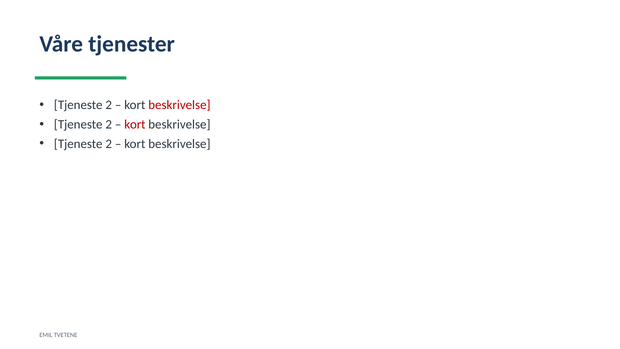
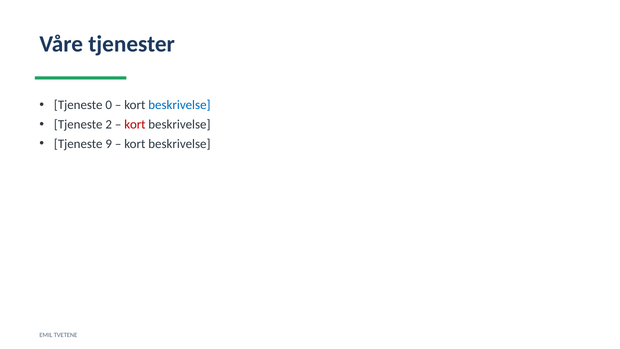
2: 2 -> 0 (109, 105)
beskrivelse colour: red -> blue (179, 105)
2: 2 -> 9 (109, 144)
